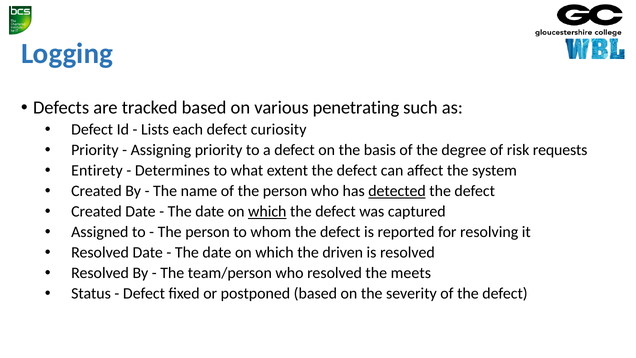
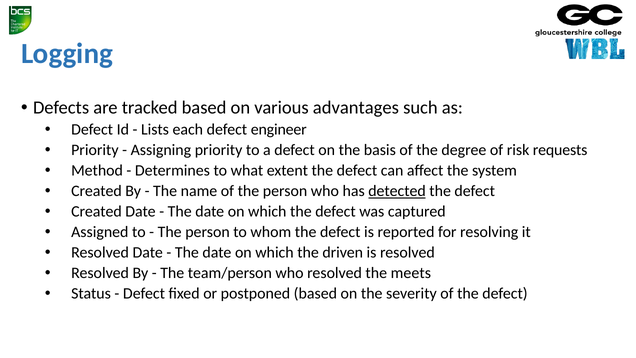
penetrating: penetrating -> advantages (356, 108)
curiosity: curiosity -> engineer (279, 129)
Entirety: Entirety -> Method (97, 170)
which underline: present -> none (267, 211)
